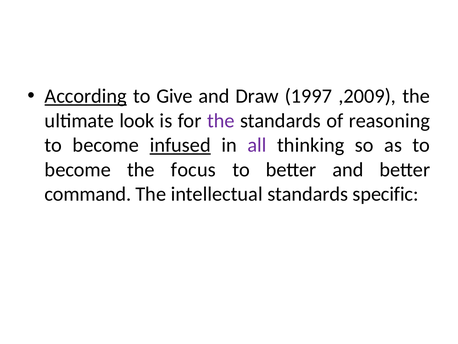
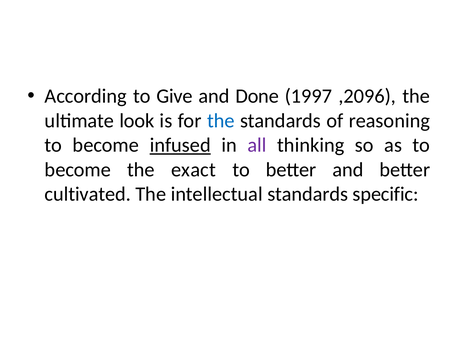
According underline: present -> none (86, 96)
Draw: Draw -> Done (257, 96)
,2009: ,2009 -> ,2096 (367, 96)
the colour: purple -> blue (221, 121)
focus: focus -> exact (193, 169)
command: command -> cultivated (88, 194)
